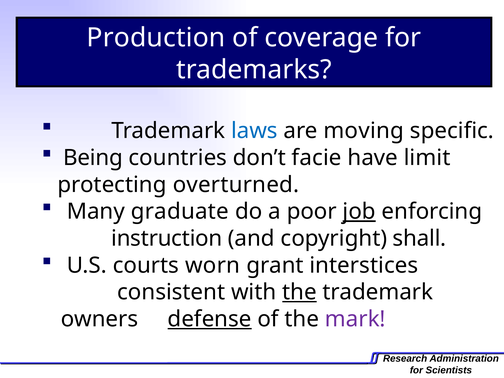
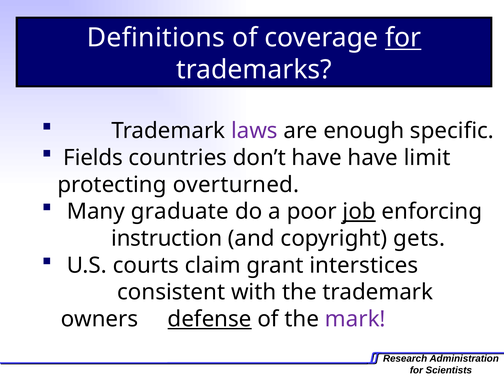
Production: Production -> Definitions (156, 38)
for underline: none -> present (403, 38)
laws colour: blue -> purple (254, 131)
moving: moving -> enough (364, 131)
Being: Being -> Fields (93, 158)
don’t facie: facie -> have (317, 158)
shall: shall -> gets (419, 238)
worn: worn -> claim (213, 265)
the underline: present -> none (299, 292)
